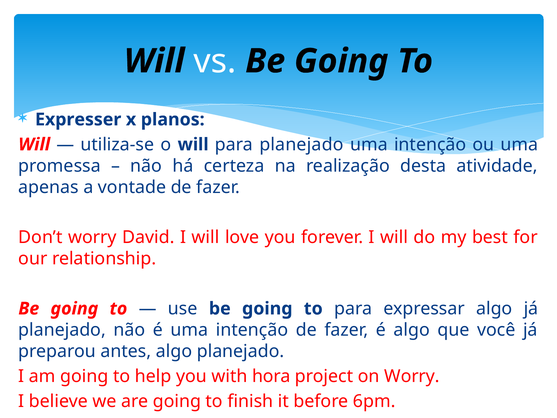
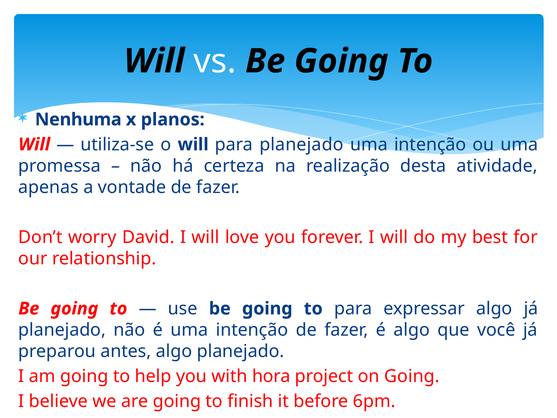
Expresser: Expresser -> Nenhuma (78, 119)
on Worry: Worry -> Going (412, 376)
